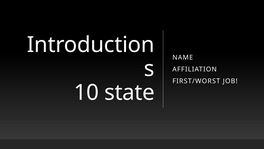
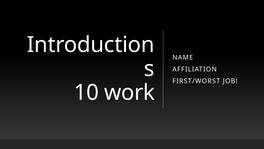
state: state -> work (130, 92)
